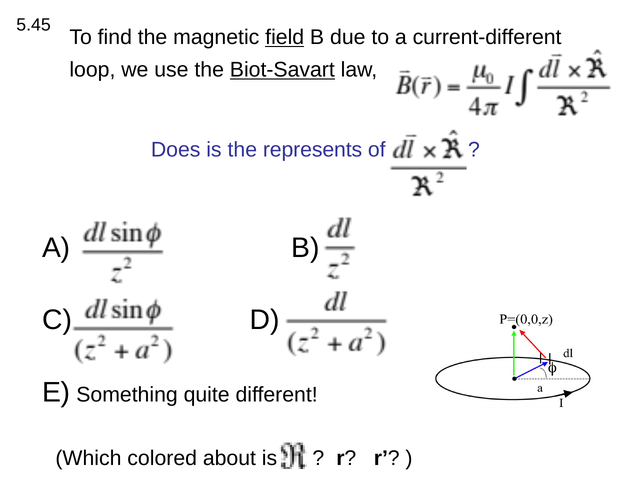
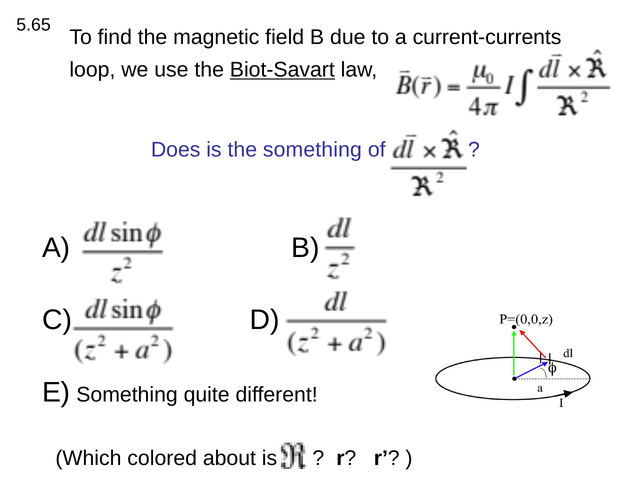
5.45: 5.45 -> 5.65 (34, 25)
field underline: present -> none (285, 37)
current-different: current-different -> current-currents (487, 37)
the represents: represents -> something (312, 150)
